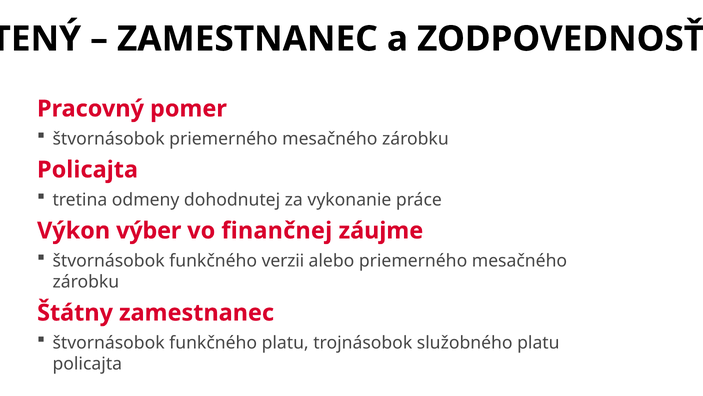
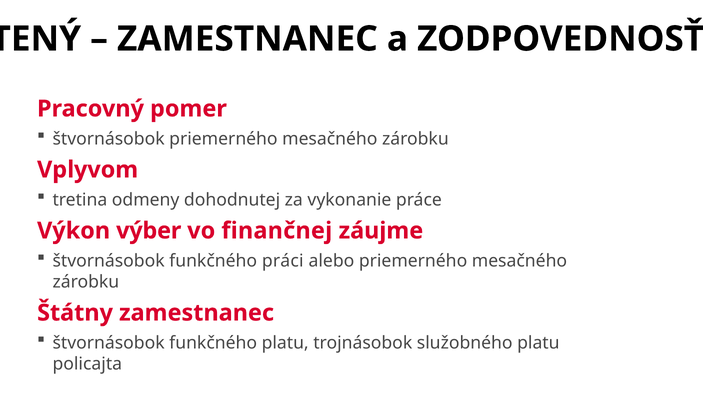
Policajta: Policajta -> Vplyvom (88, 169)
verzii: verzii -> práci (283, 260)
